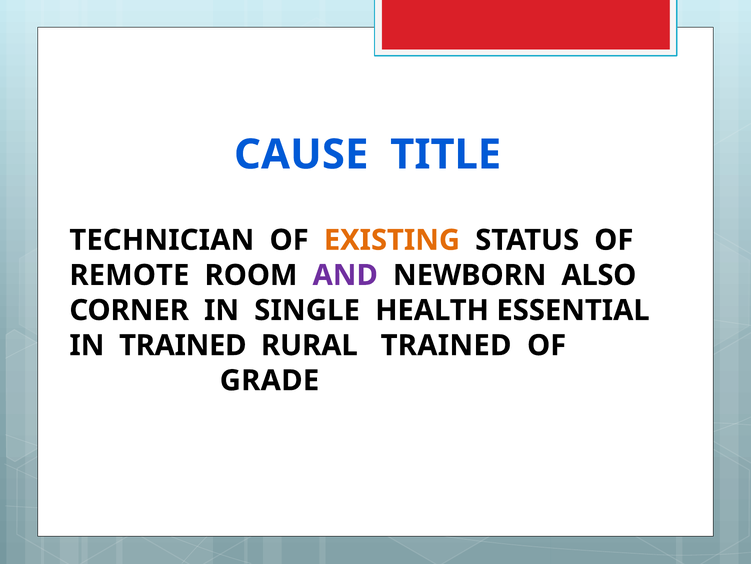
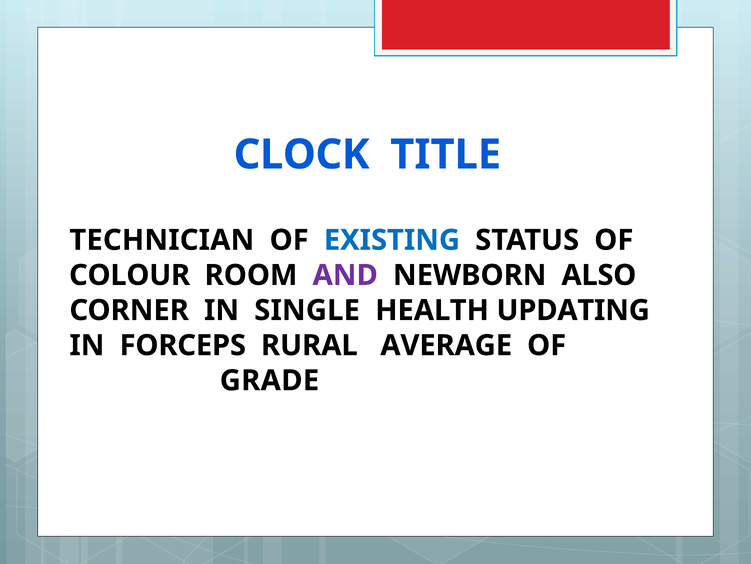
CAUSE: CAUSE -> CLOCK (302, 154)
EXISTING colour: orange -> blue (392, 240)
REMOTE: REMOTE -> COLOUR (130, 275)
ESSENTIAL: ESSENTIAL -> UPDATING (573, 310)
IN TRAINED: TRAINED -> FORCEPS (183, 345)
RURAL TRAINED: TRAINED -> AVERAGE (446, 345)
